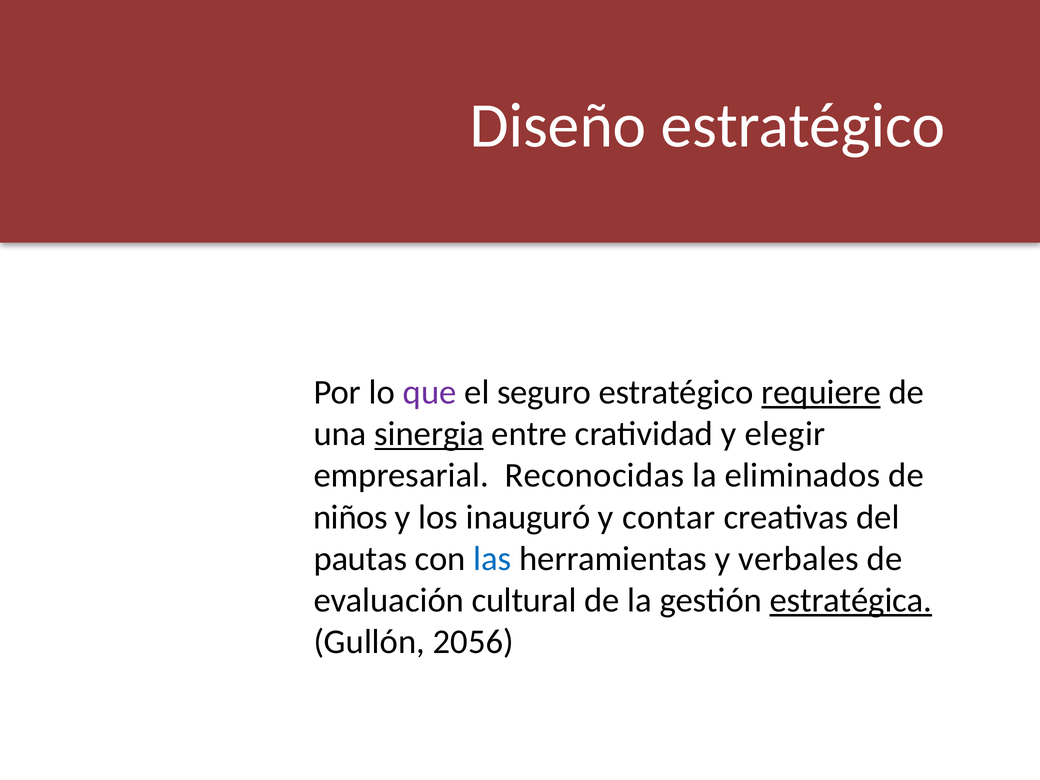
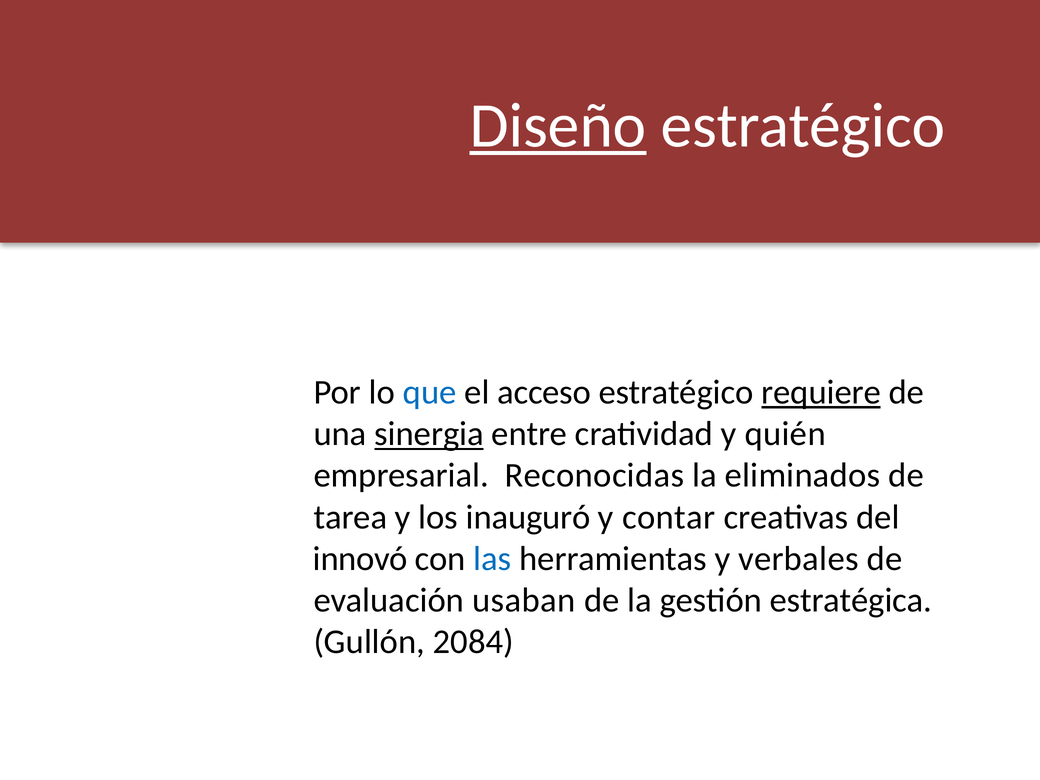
Diseño underline: none -> present (558, 126)
que colour: purple -> blue (430, 392)
seguro: seguro -> acceso (544, 392)
elegir: elegir -> quién (785, 434)
niños: niños -> tarea (350, 517)
pautas: pautas -> innovó (360, 559)
cultural: cultural -> usaban (524, 600)
estratégica underline: present -> none (851, 600)
2056: 2056 -> 2084 (473, 642)
